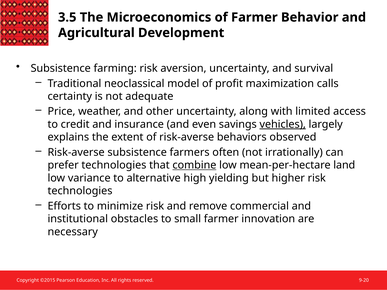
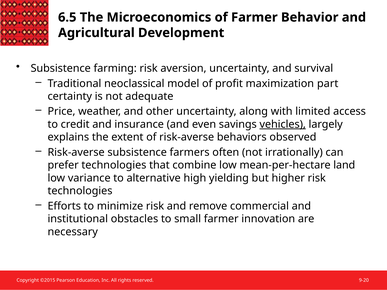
3.5: 3.5 -> 6.5 (67, 17)
calls: calls -> part (328, 84)
combine underline: present -> none (194, 165)
